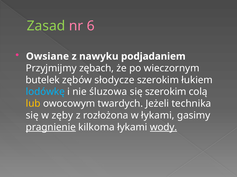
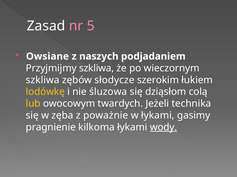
Zasad colour: light green -> white (46, 26)
6: 6 -> 5 (91, 26)
nawyku: nawyku -> naszych (99, 57)
Przyjmijmy zębach: zębach -> szkliwa (97, 68)
butelek: butelek -> szkliwa (43, 80)
lodówkę colour: light blue -> yellow (45, 92)
się szerokim: szerokim -> dziąsłom (166, 92)
zęby: zęby -> zęba (62, 116)
rozłożona: rozłożona -> poważnie (106, 116)
pragnienie underline: present -> none (51, 128)
